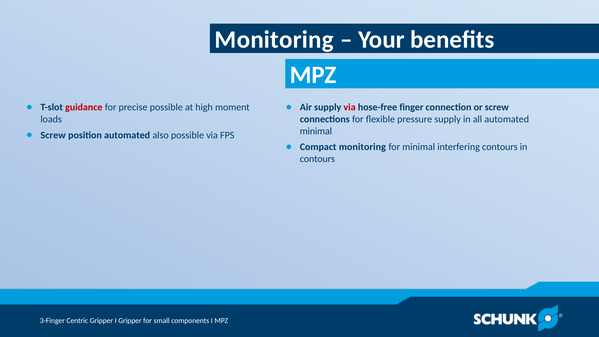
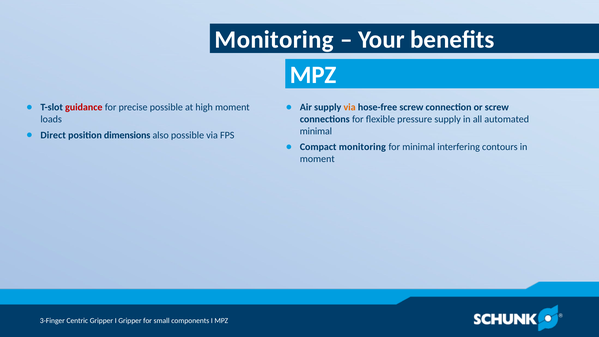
via colour: red -> orange (350, 107)
hose-free finger: finger -> screw (411, 107)
Screw: Screw -> Direct (53, 135)
position automated: automated -> dimensions (127, 135)
contours: contours -> moment (317, 159)
